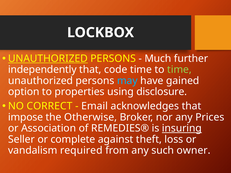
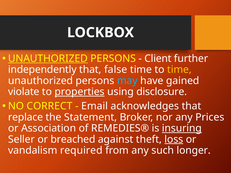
Much: Much -> Client (158, 59)
code: code -> false (116, 70)
time colour: light green -> yellow (179, 70)
option: option -> violate (24, 92)
properties underline: none -> present (80, 92)
impose: impose -> replace (26, 117)
Otherwise: Otherwise -> Statement (91, 117)
complete: complete -> breached (73, 139)
loss underline: none -> present (174, 139)
owner: owner -> longer (194, 151)
